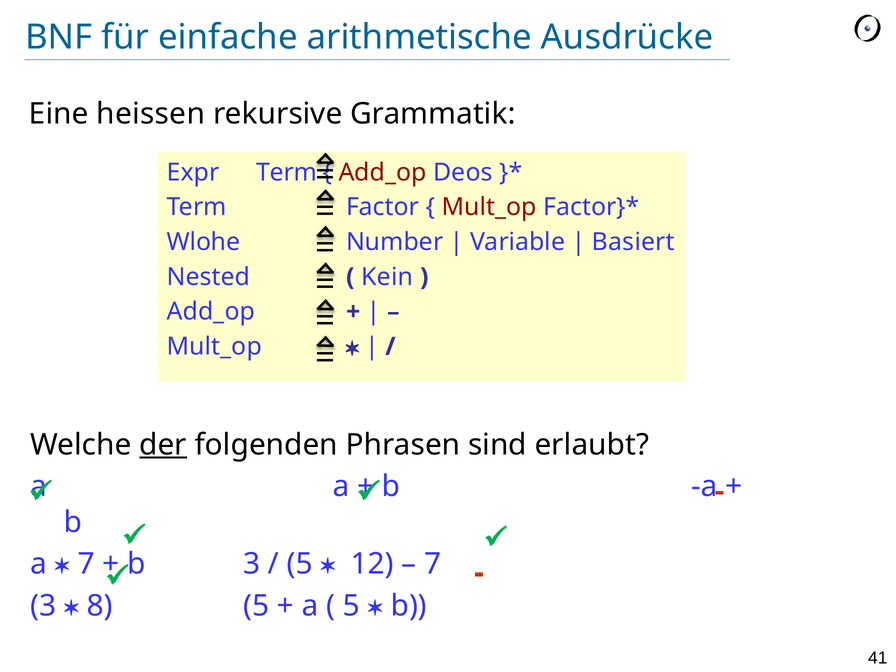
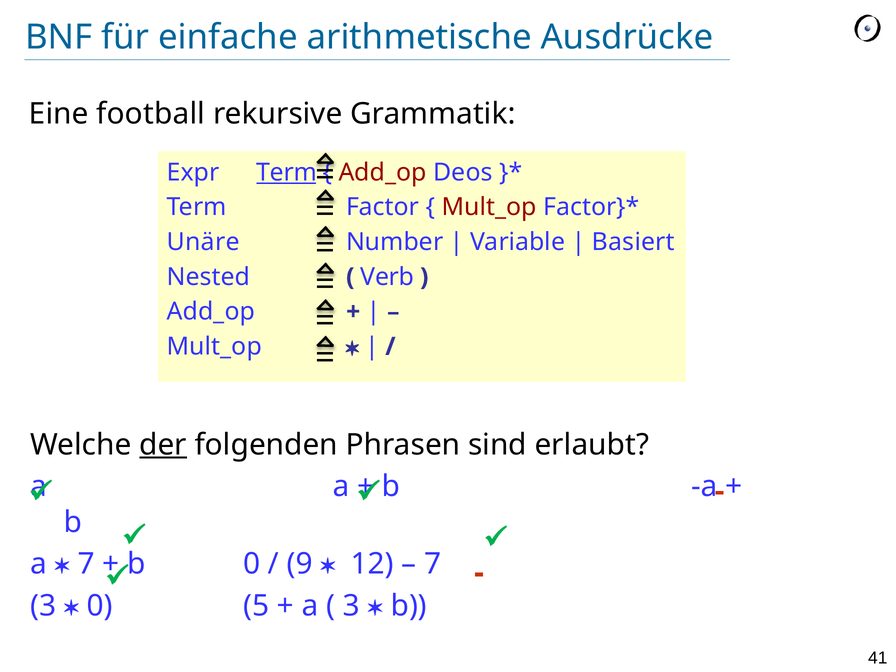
heissen: heissen -> football (151, 114)
Term underline: none -> present (286, 172)
Wlohe: Wlohe -> Unäre (203, 242)
Kein: Kein -> Verb (387, 277)
b 3: 3 -> 0 (252, 564)
5: 5 -> 9 (300, 564)
8: 8 -> 0 (100, 606)
5: 5 -> 3 (352, 606)
